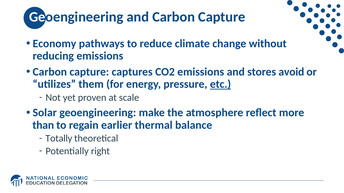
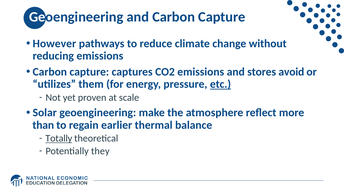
Economy: Economy -> However (54, 44)
Totally underline: none -> present (59, 139)
right: right -> they (100, 151)
